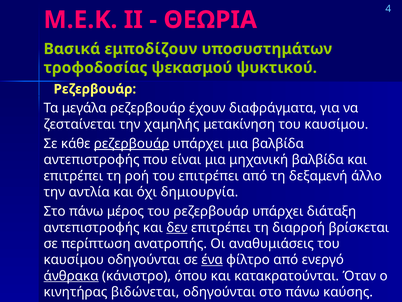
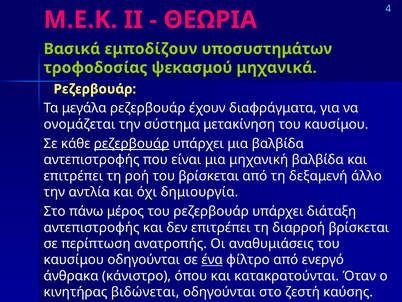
ψυκτικού: ψυκτικού -> μηχανικά (277, 68)
ζεσταίνεται: ζεσταίνεται -> ονομάζεται (79, 124)
χαμηλής: χαμηλής -> σύστημα (172, 124)
του επιτρέπει: επιτρέπει -> βρίσκεται (209, 176)
δεν underline: present -> none (177, 227)
άνθρακα underline: present -> none (71, 275)
οδηγούνται στο πάνω: πάνω -> ζεστή (303, 292)
